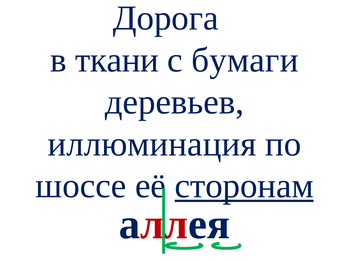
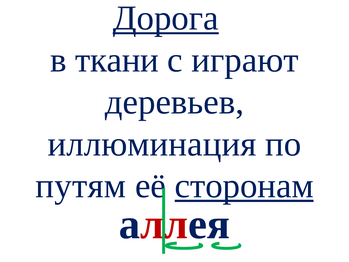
Дорога underline: none -> present (166, 18)
бумаги: бумаги -> играют (245, 60)
шоссе: шоссе -> путям (81, 186)
